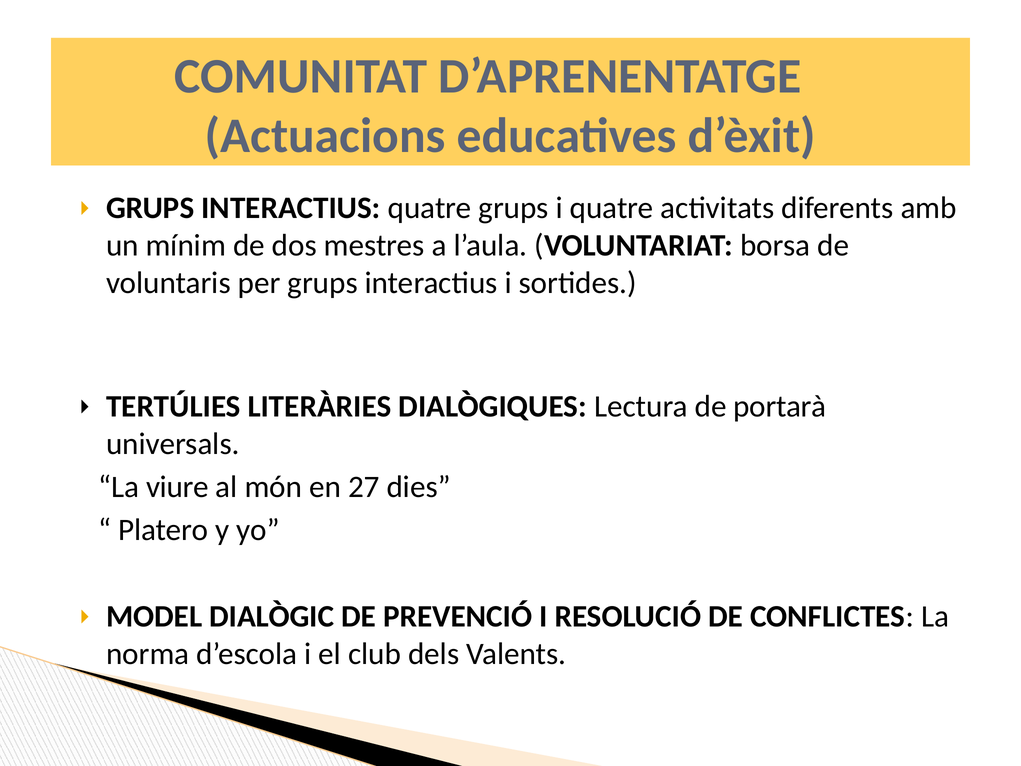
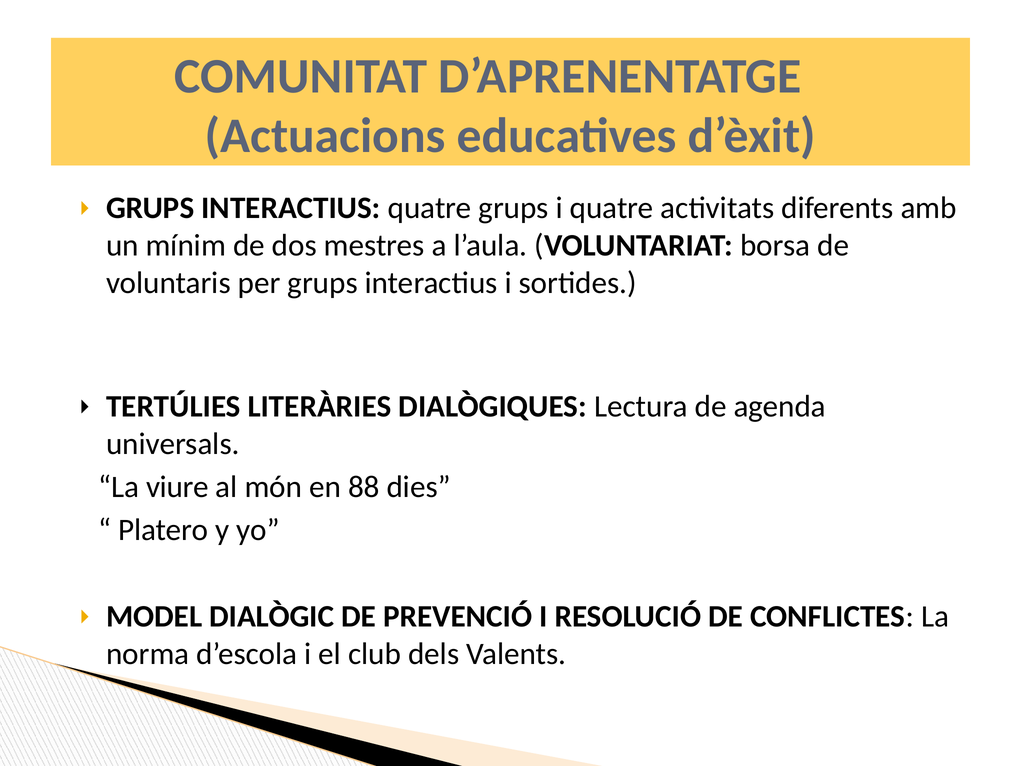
portarà: portarà -> agenda (780, 406)
27: 27 -> 88 (364, 487)
